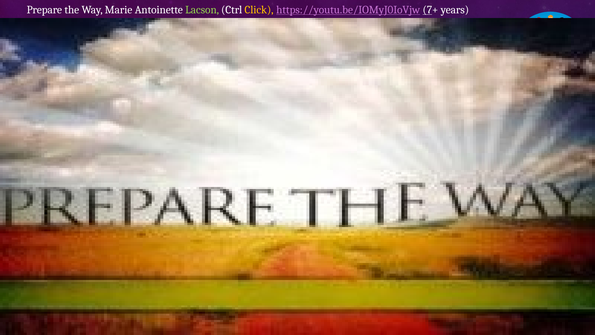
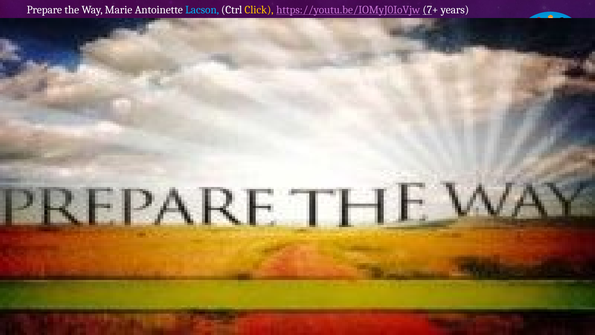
Lacson colour: light green -> light blue (202, 10)
